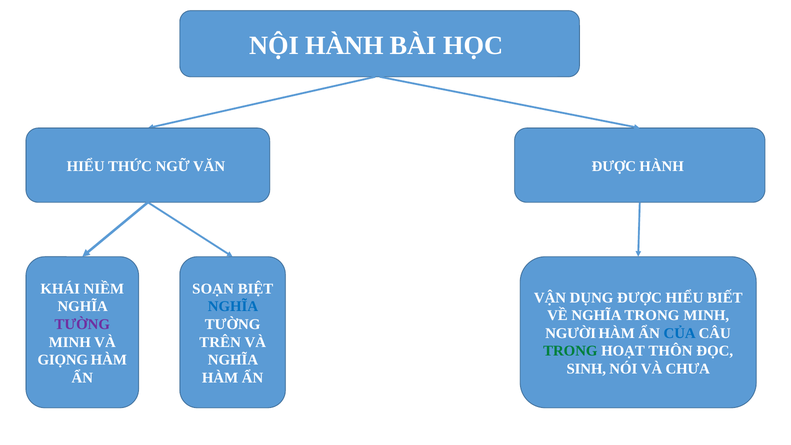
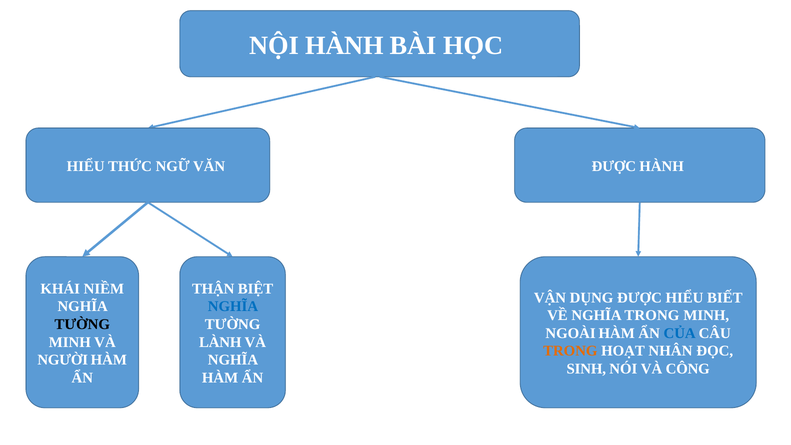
SOẠN: SOẠN -> THẬN (213, 289)
TƯỜNG colour: purple -> black (82, 324)
NGƯỜI: NGƯỜI -> NGOÀI (571, 333)
TRÊN: TRÊN -> LÀNH (220, 342)
TRONG colour: green -> orange (570, 351)
THÔN: THÔN -> NHÂN (670, 351)
GIỌNG: GIỌNG -> NGƯỜI (63, 360)
CHƯA: CHƯA -> CÔNG (688, 369)
